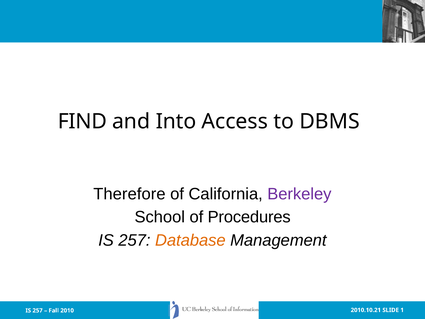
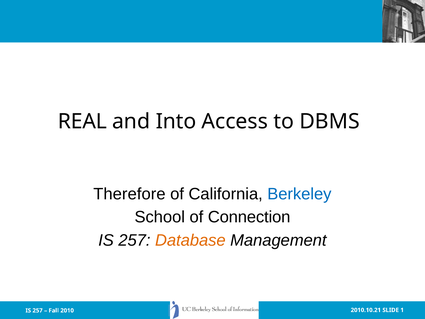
FIND: FIND -> REAL (82, 122)
Berkeley colour: purple -> blue (299, 194)
Procedures: Procedures -> Connection (249, 217)
